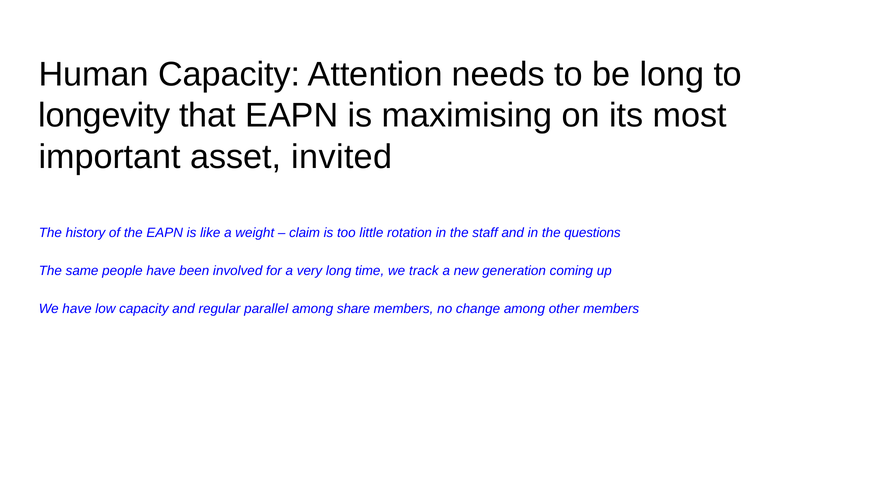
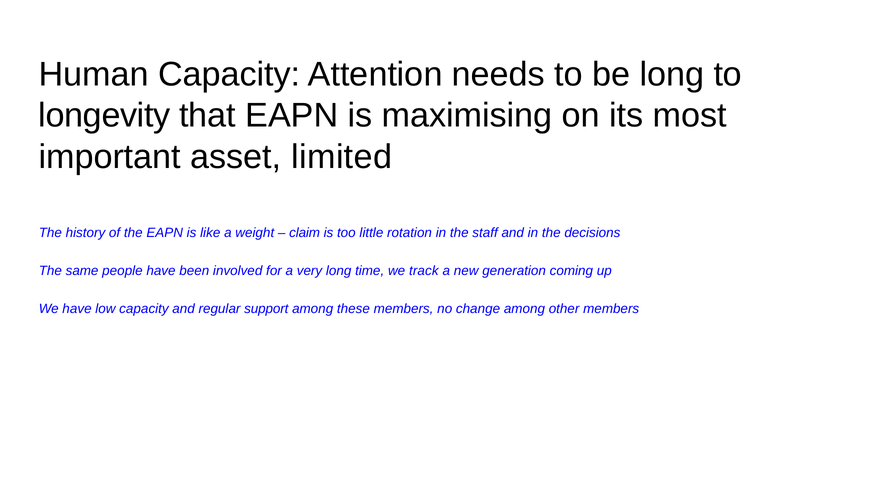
invited: invited -> limited (342, 157)
questions: questions -> decisions (592, 232)
parallel: parallel -> support (266, 308)
share: share -> these (353, 308)
